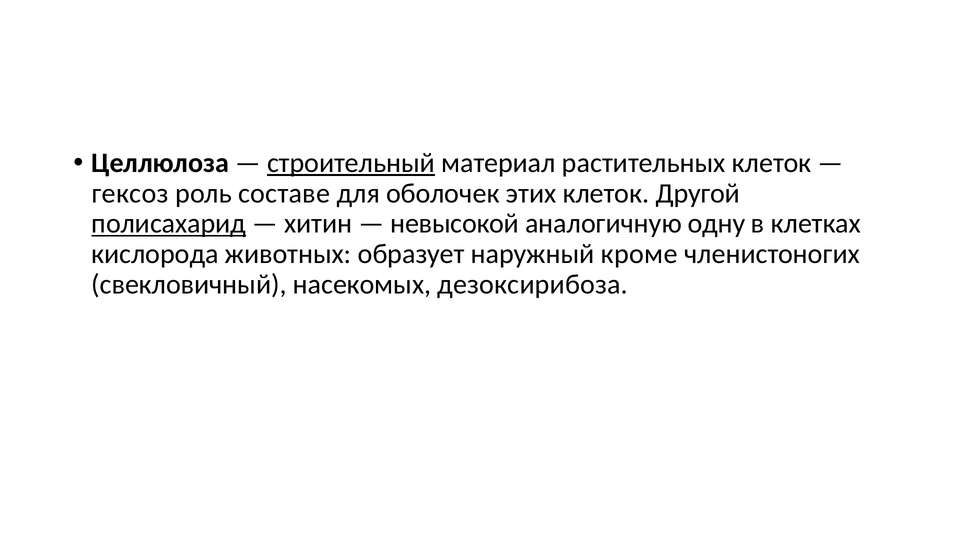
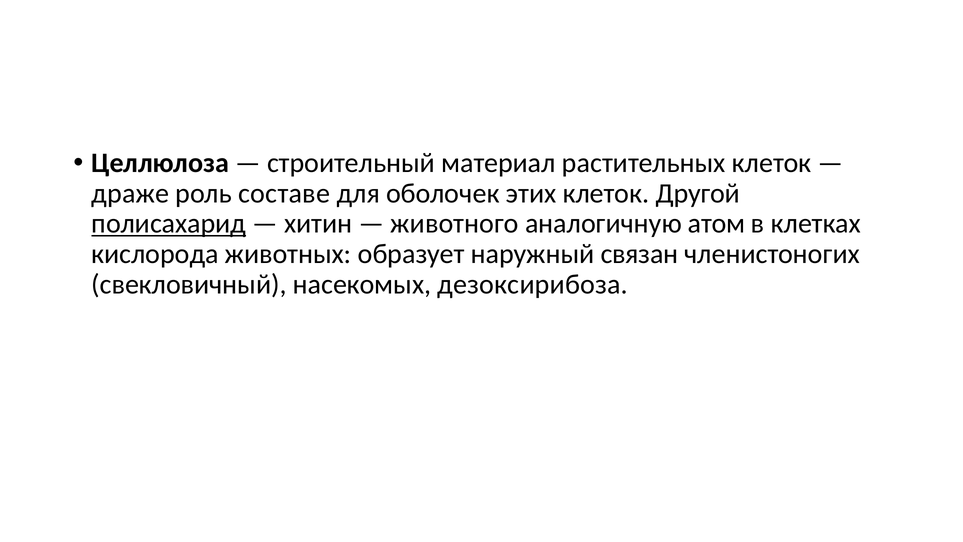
строительный underline: present -> none (351, 163)
гексоз: гексоз -> драже (130, 193)
невысокой: невысокой -> животного (455, 223)
одну: одну -> атом (717, 223)
кроме: кроме -> связан (639, 254)
